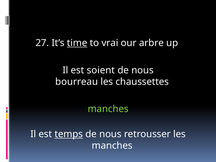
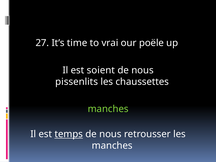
time underline: present -> none (77, 43)
arbre: arbre -> poële (151, 43)
bourreau: bourreau -> pissenlits (77, 82)
